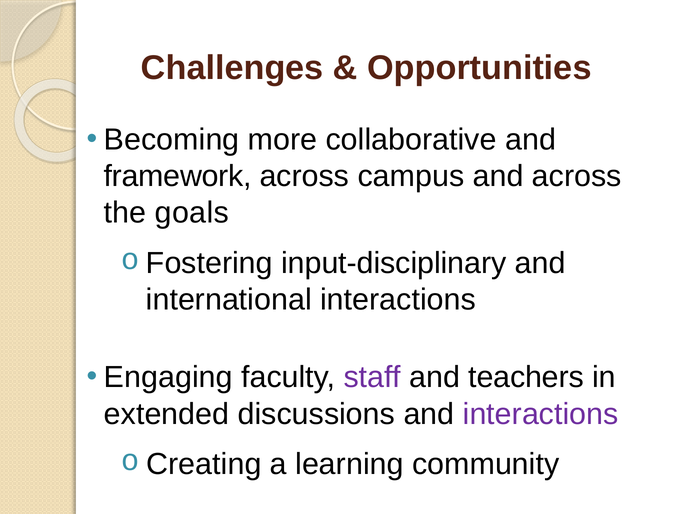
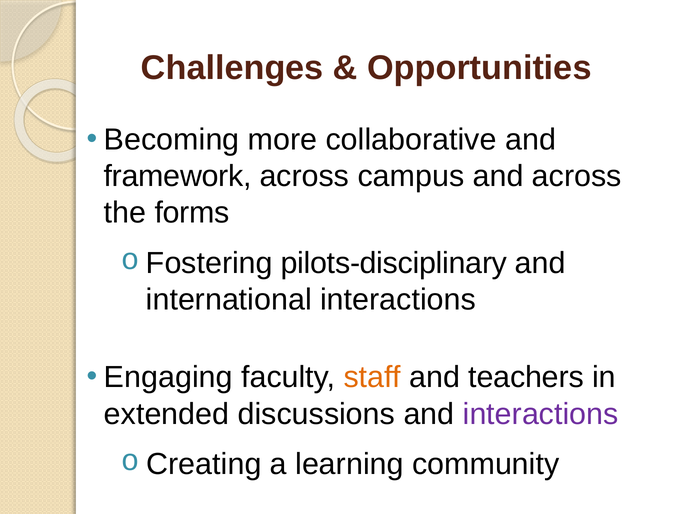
goals: goals -> forms (192, 213)
input-disciplinary: input-disciplinary -> pilots-disciplinary (394, 263)
staff colour: purple -> orange (372, 377)
